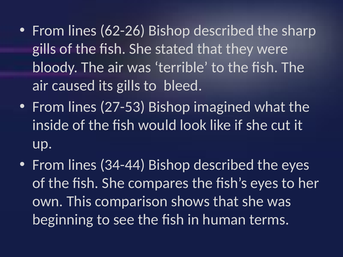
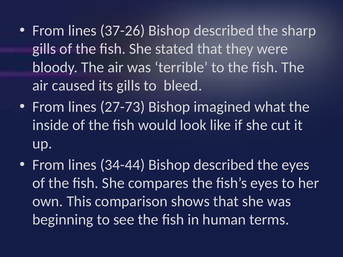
62-26: 62-26 -> 37-26 (123, 31)
27-53: 27-53 -> 27-73 (123, 107)
